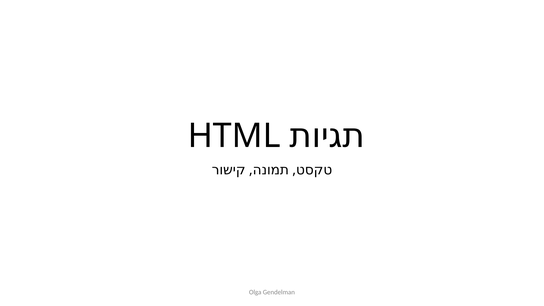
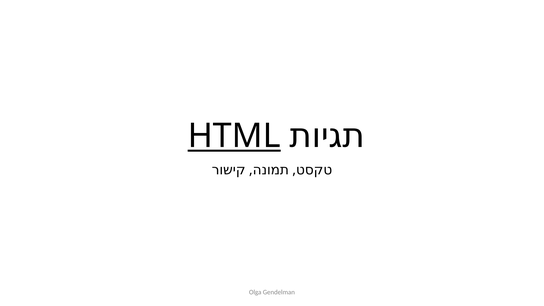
HTML underline: none -> present (234, 136)
